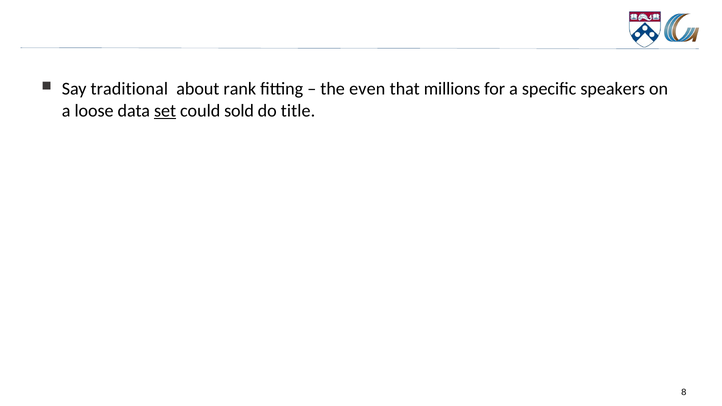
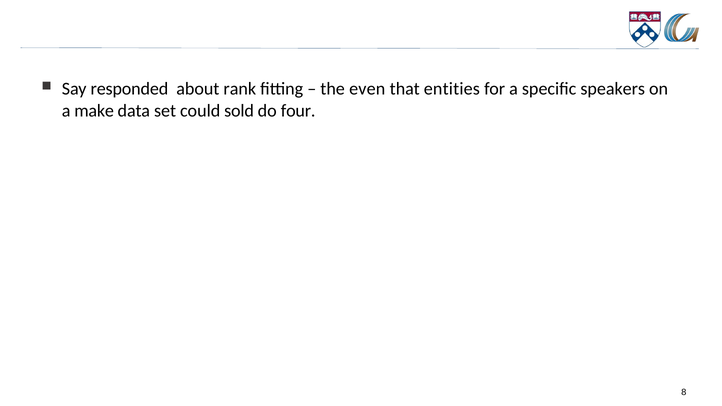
traditional: traditional -> responded (129, 89)
millions: millions -> entities (452, 89)
loose: loose -> make (94, 111)
set underline: present -> none (165, 111)
title: title -> four (298, 111)
